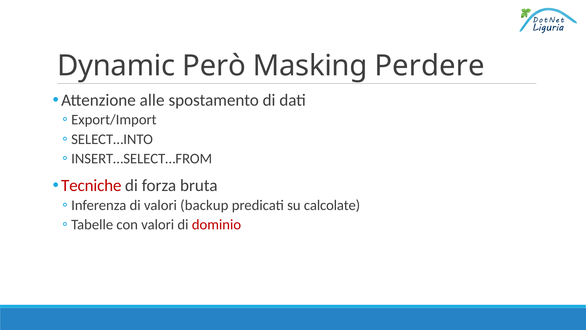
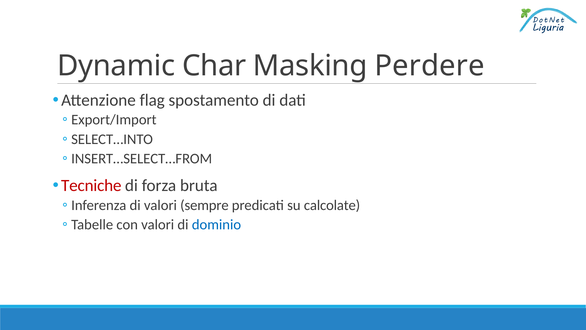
Però: Però -> Char (214, 66)
alle: alle -> flag (152, 100)
backup: backup -> sempre (204, 205)
dominio colour: red -> blue (216, 225)
